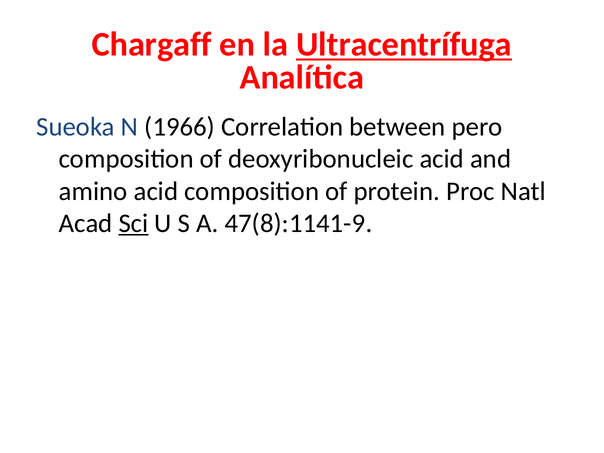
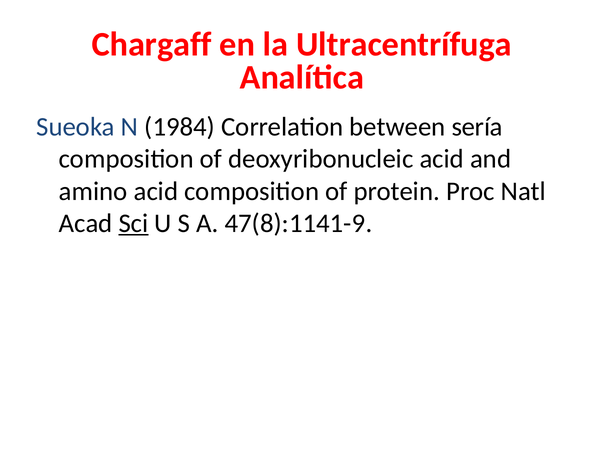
Ultracentrífuga underline: present -> none (404, 45)
1966: 1966 -> 1984 (180, 127)
pero: pero -> sería (477, 127)
